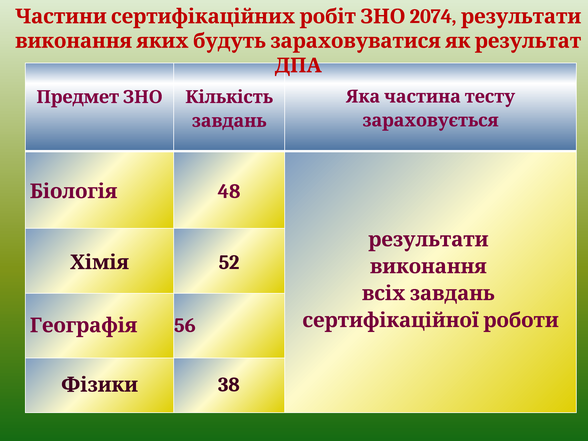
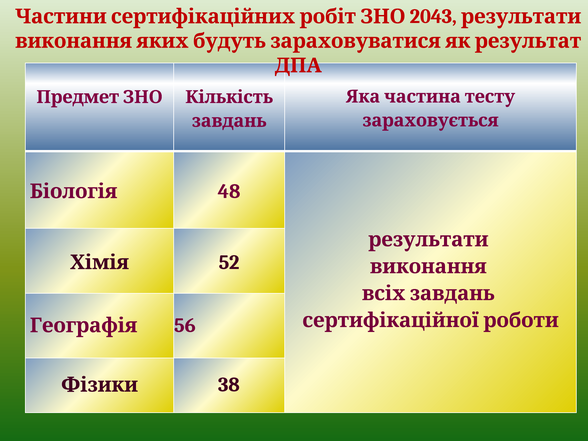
2074: 2074 -> 2043 (433, 17)
